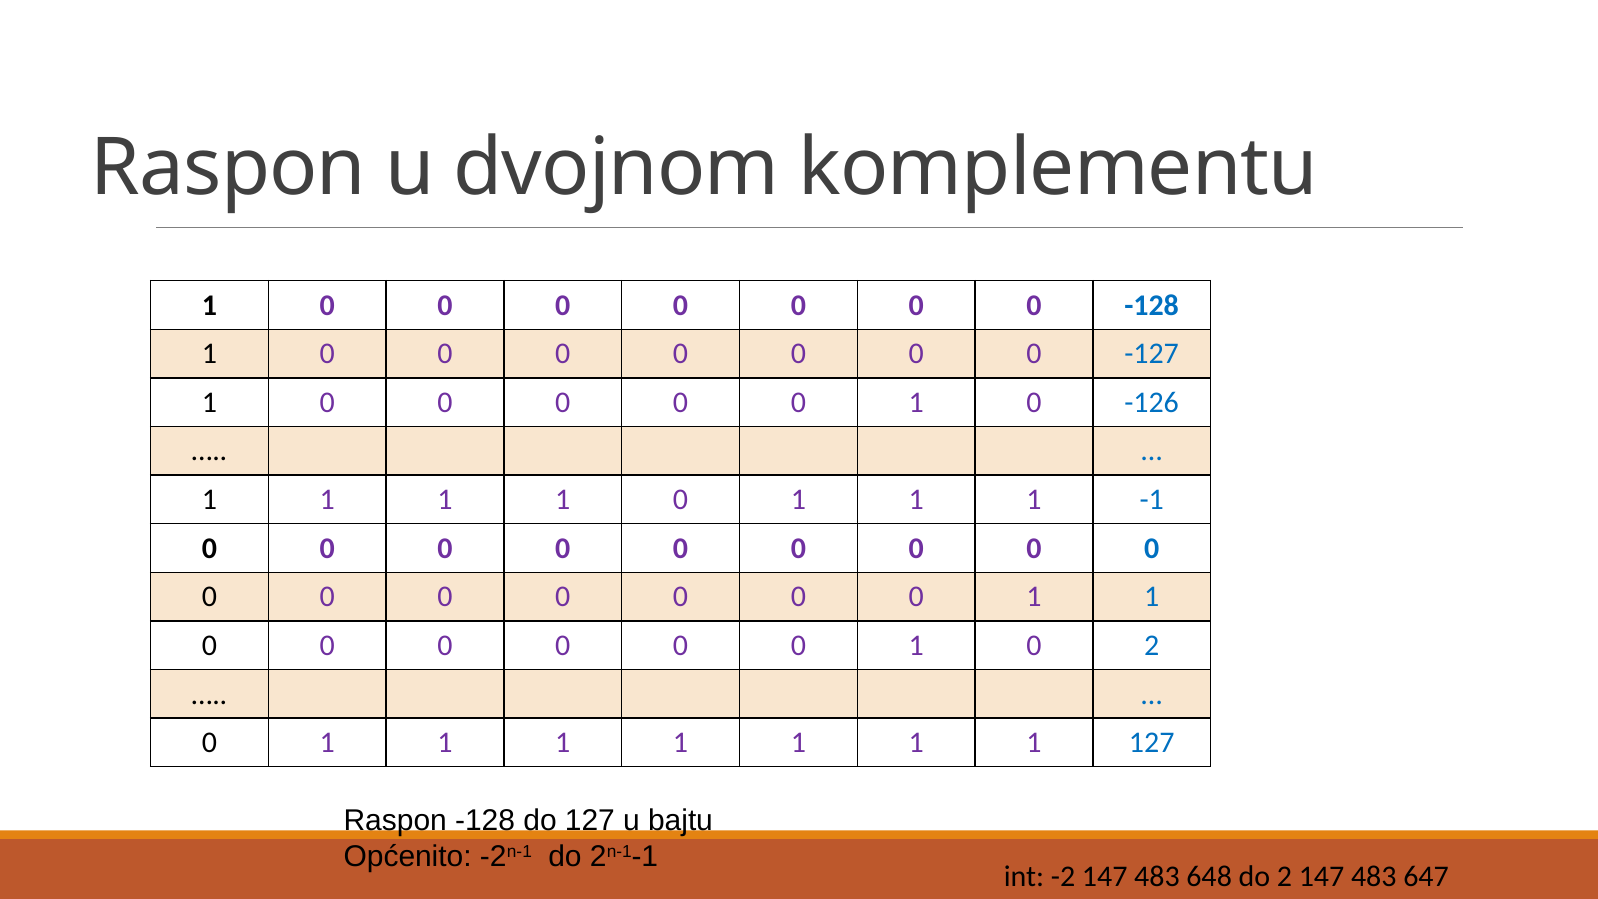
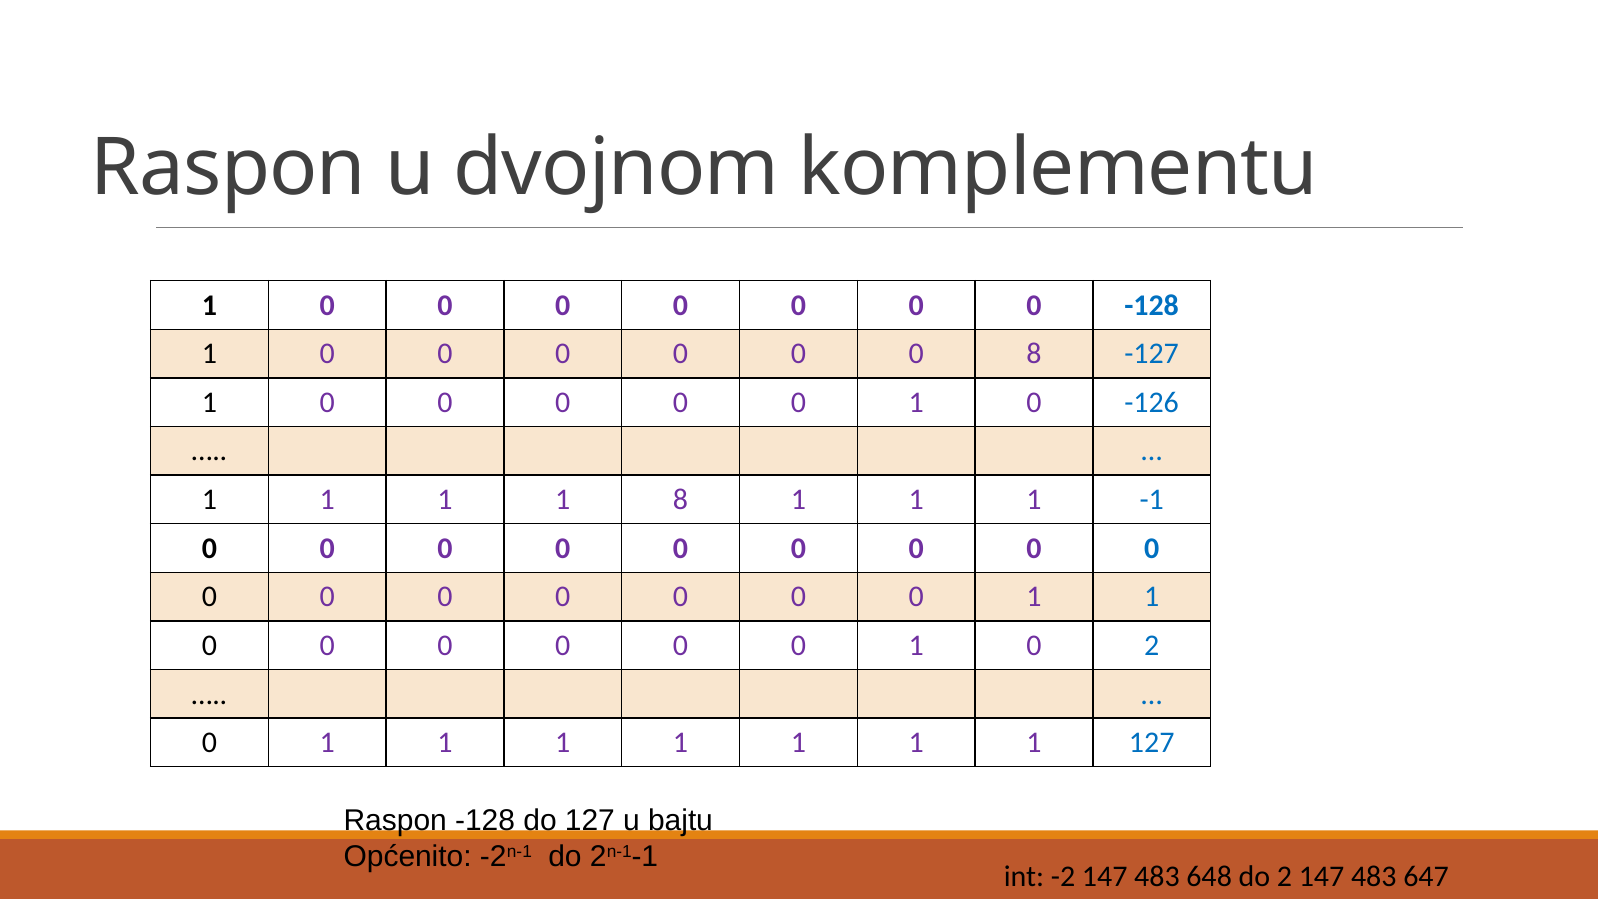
0: 0 -> 8 (1034, 354)
1 1 1 0: 0 -> 8 (681, 500)
